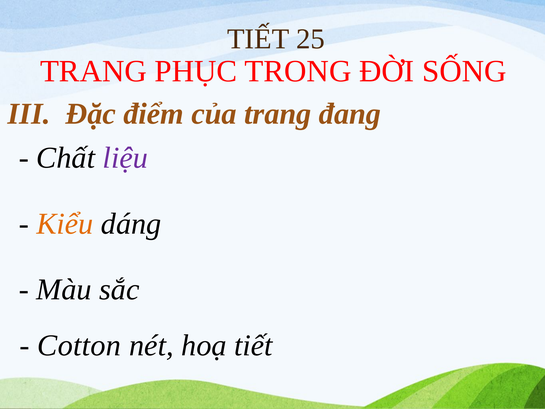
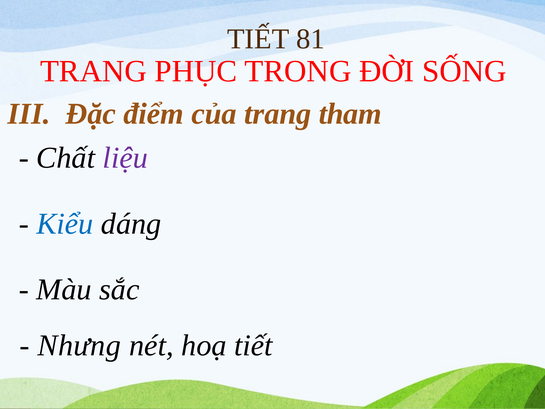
25: 25 -> 81 (310, 39)
đang: đang -> tham (350, 114)
Kiểu colour: orange -> blue (65, 224)
Cotton: Cotton -> Nhưng (79, 345)
